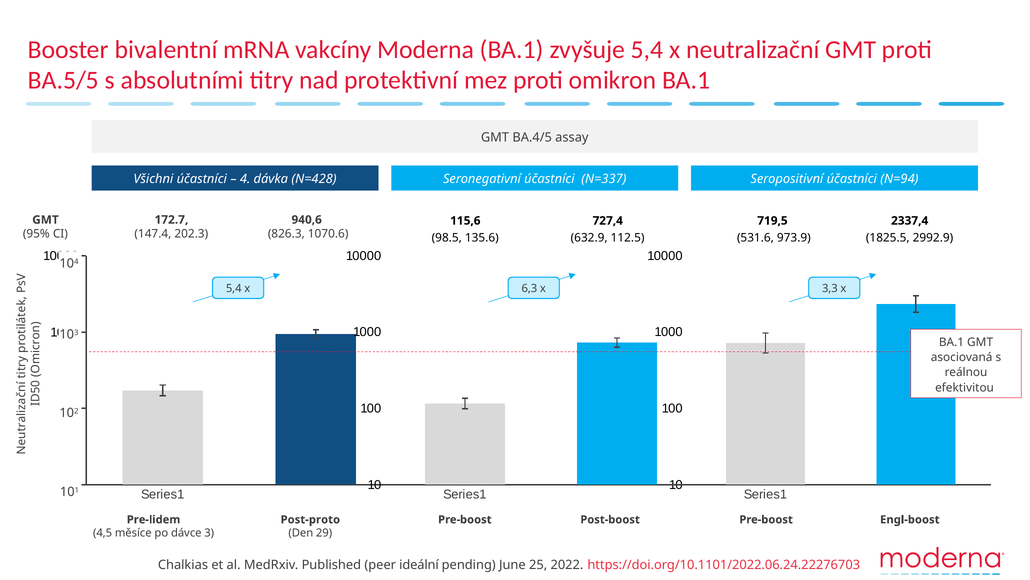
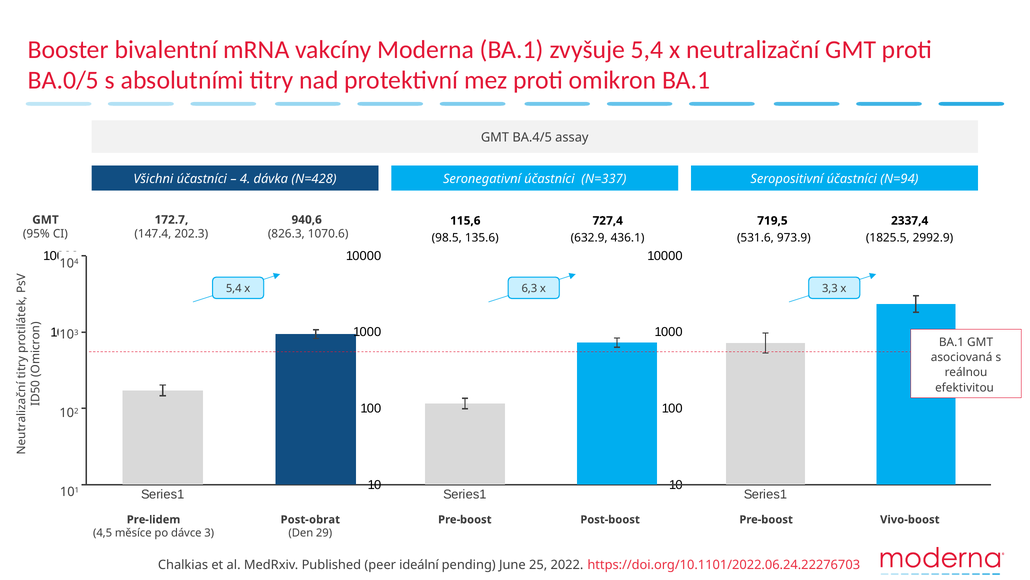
BA.5/5: BA.5/5 -> BA.0/5 (63, 80)
112.5: 112.5 -> 436.1 (628, 238)
Post-proto: Post-proto -> Post-obrat (310, 519)
Engl-boost: Engl-boost -> Vivo-boost (910, 519)
